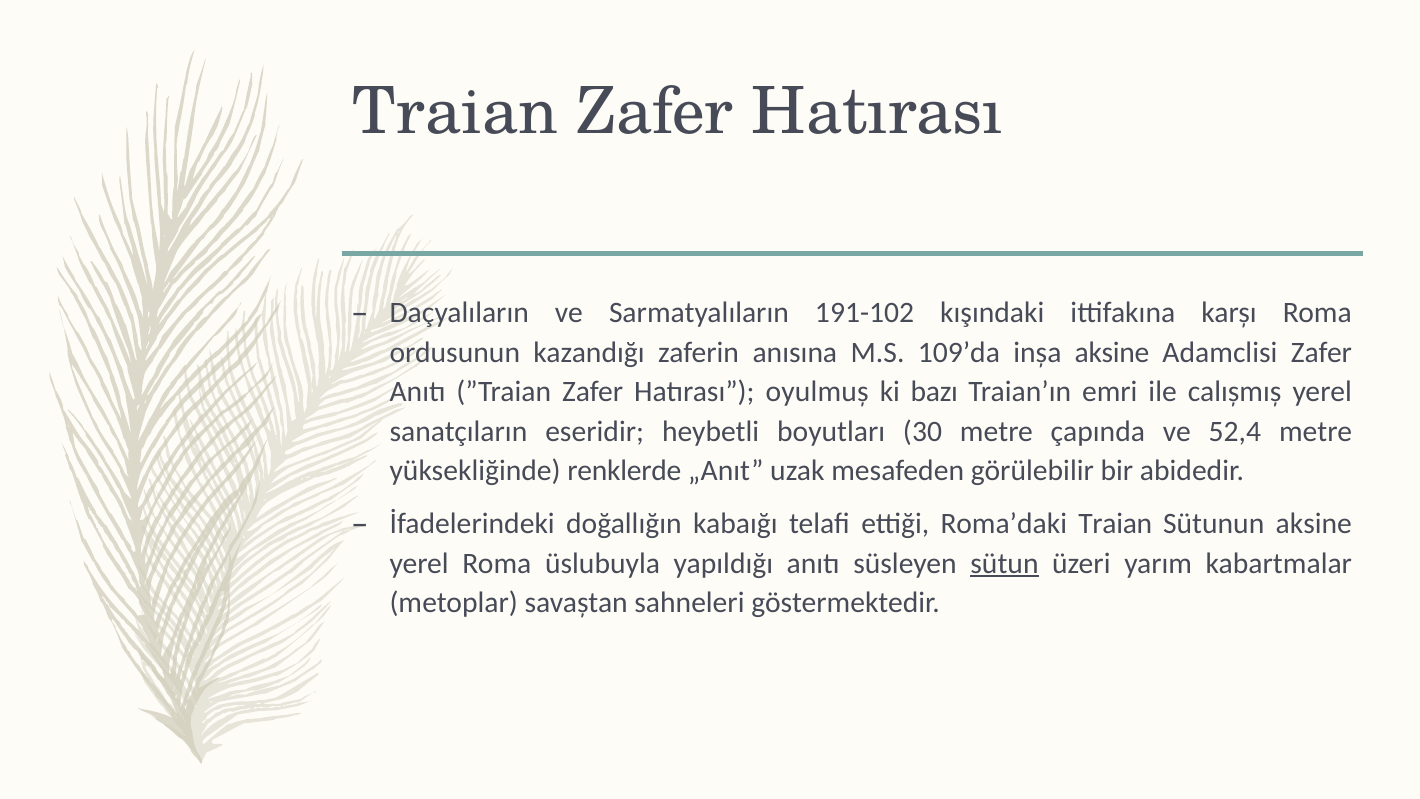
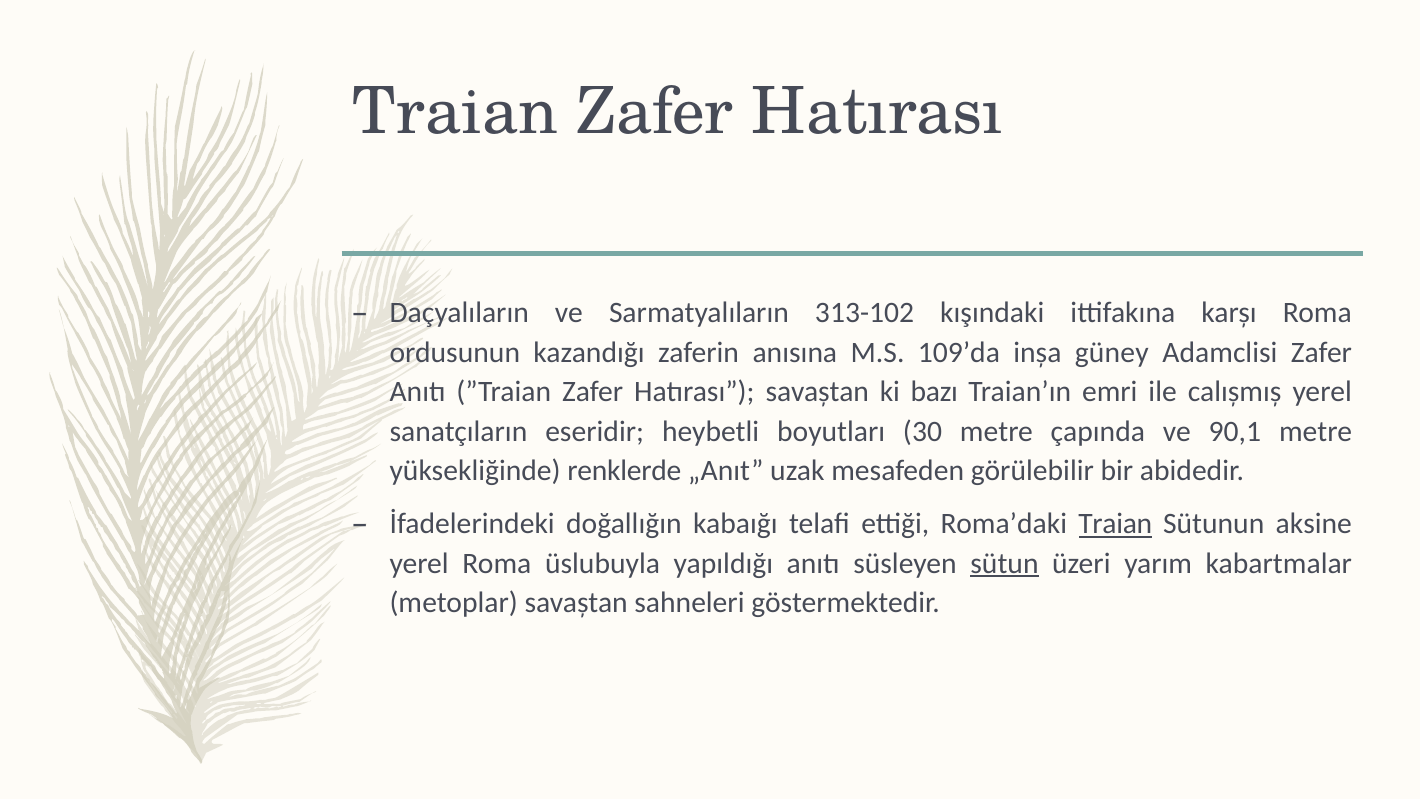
191-102: 191-102 -> 313-102 (865, 313)
inșa aksine: aksine -> güney (1112, 352)
Hatırası oyulmuș: oyulmuș -> savaștan (817, 392)
52,4: 52,4 -> 90,1 (1235, 431)
Traian underline: none -> present (1115, 524)
